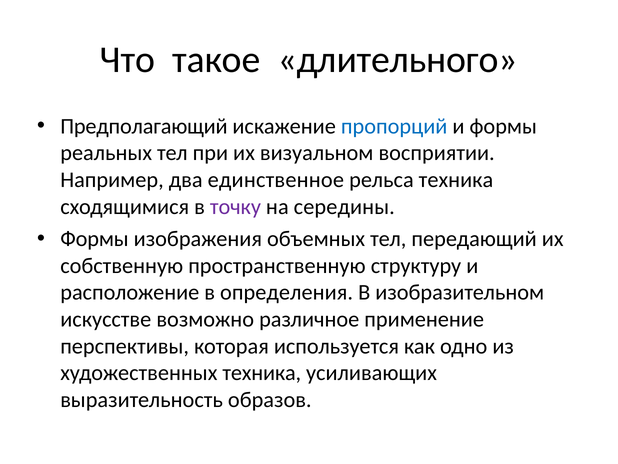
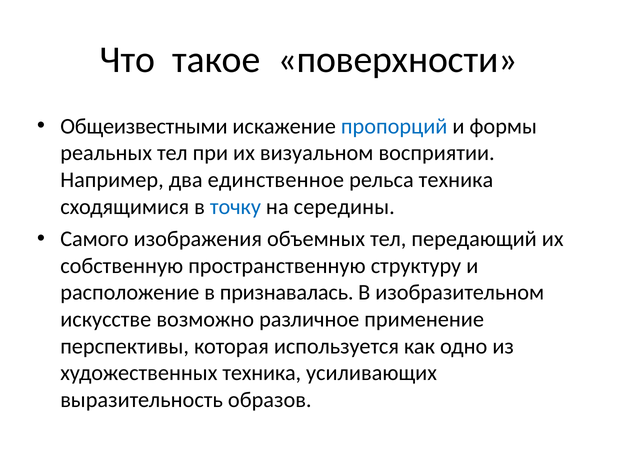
длительного: длительного -> поверхности (398, 60)
Предполагающий: Предполагающий -> Общеизвестными (144, 126)
точку colour: purple -> blue (235, 206)
Формы: Формы -> Самого (94, 239)
определения: определения -> признавалась (287, 292)
